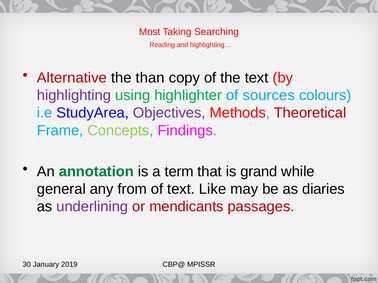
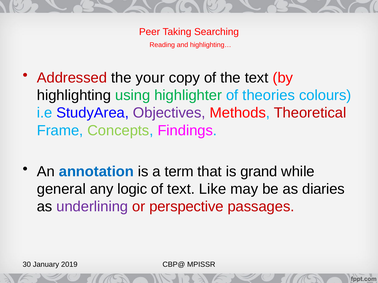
Most: Most -> Peer (150, 32)
Alternative: Alternative -> Addressed (72, 78)
than: than -> your (150, 78)
highlighting colour: purple -> black (74, 95)
sources: sources -> theories (269, 95)
annotation colour: green -> blue (96, 172)
from: from -> logic (132, 189)
mendicants: mendicants -> perspective (186, 207)
